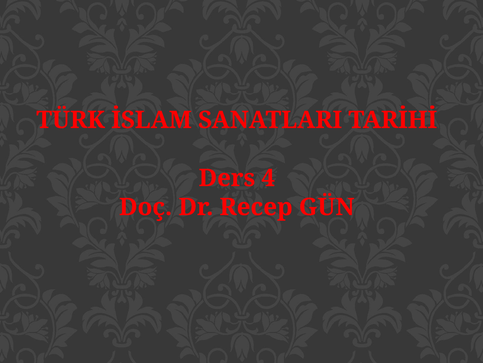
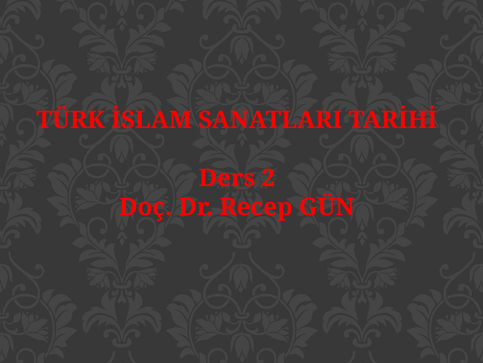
4: 4 -> 2 (268, 178)
